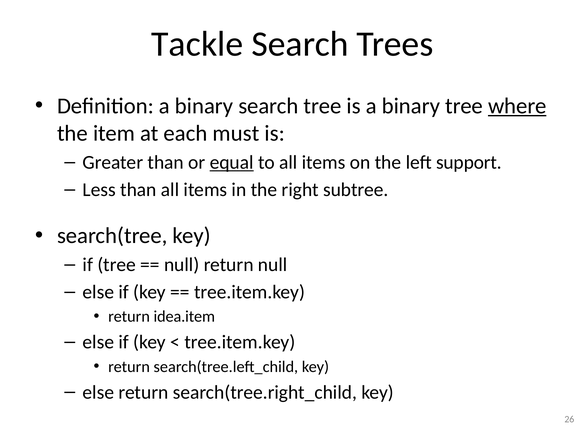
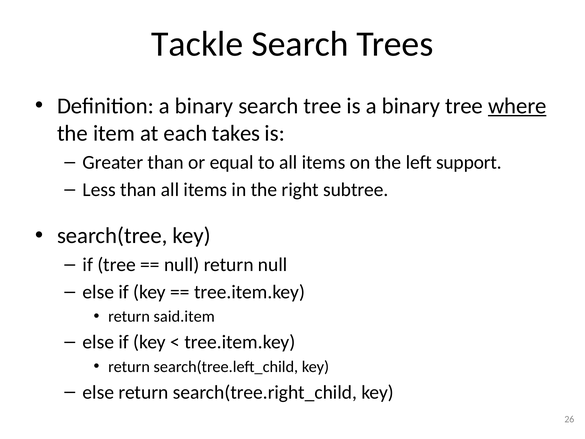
must: must -> takes (236, 133)
equal underline: present -> none (232, 162)
idea.item: idea.item -> said.item (184, 316)
